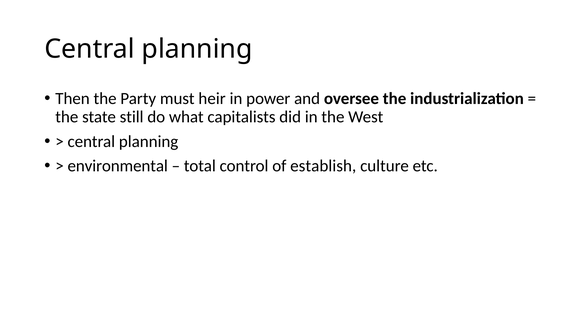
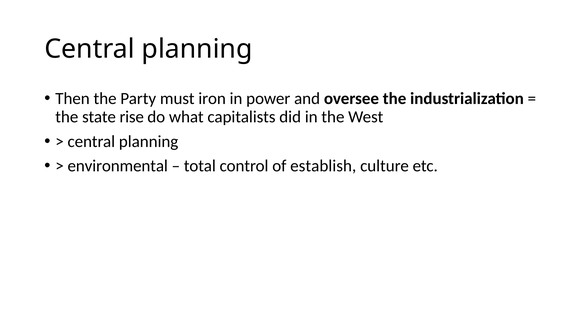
heir: heir -> iron (212, 98)
still: still -> rise (132, 117)
